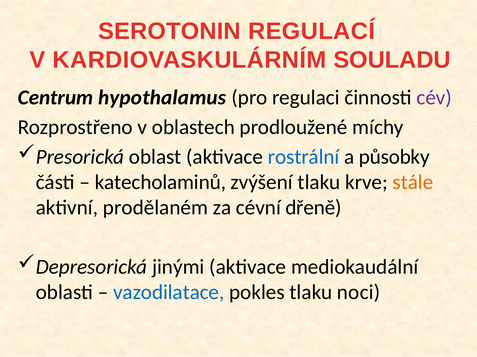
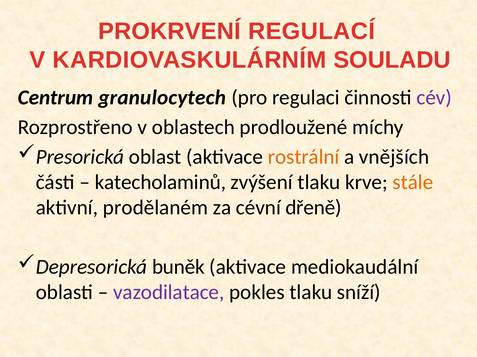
SEROTONIN: SEROTONIN -> PROKRVENÍ (169, 31)
hypothalamus: hypothalamus -> granulocytech (162, 98)
rostrální colour: blue -> orange (304, 157)
působky: působky -> vnějších (394, 157)
jinými: jinými -> buněk (178, 267)
vazodilatace colour: blue -> purple (169, 293)
noci: noci -> sníží (359, 293)
